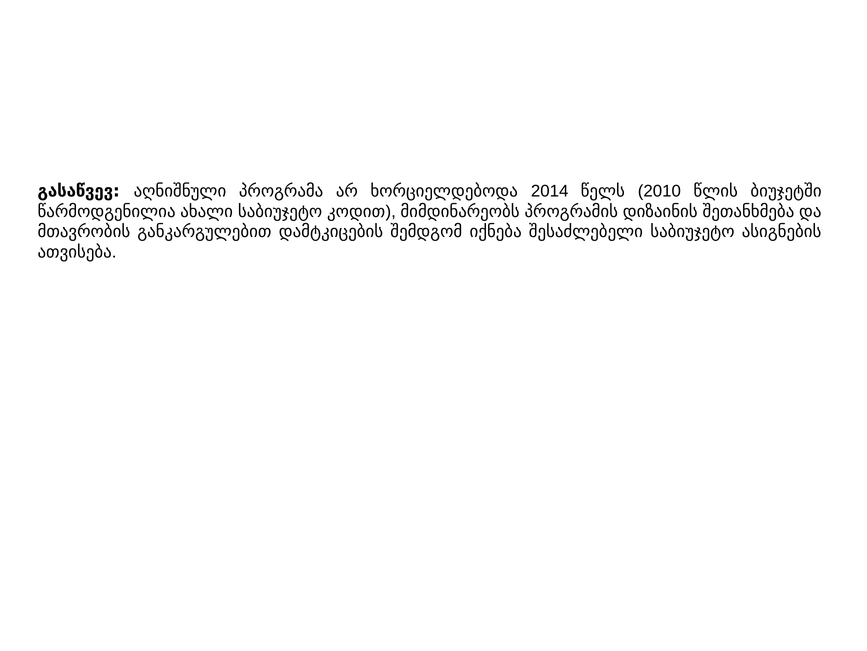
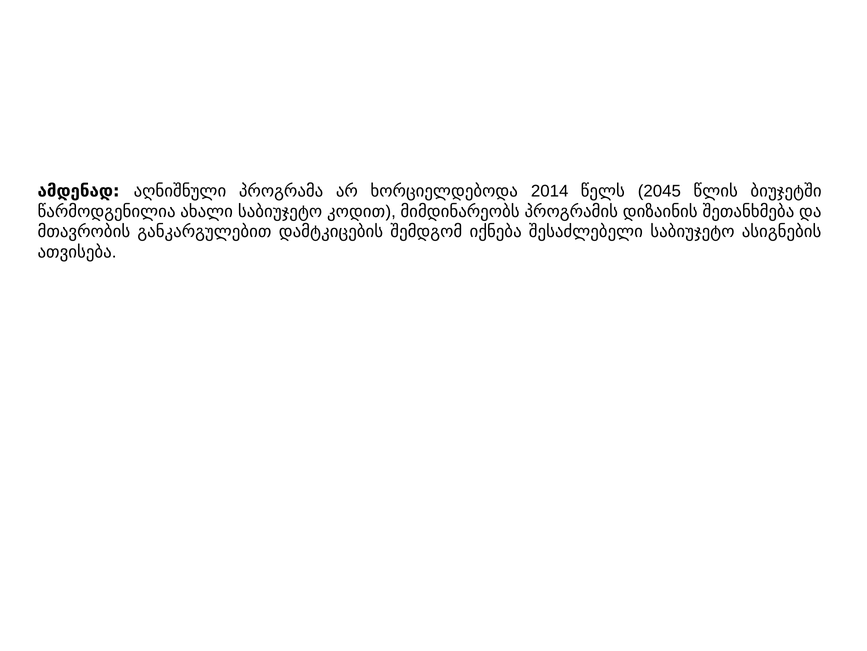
გასაწვევ: გასაწვევ -> ამდენად (79, 191)
2010: 2010 -> 2045 (659, 191)
